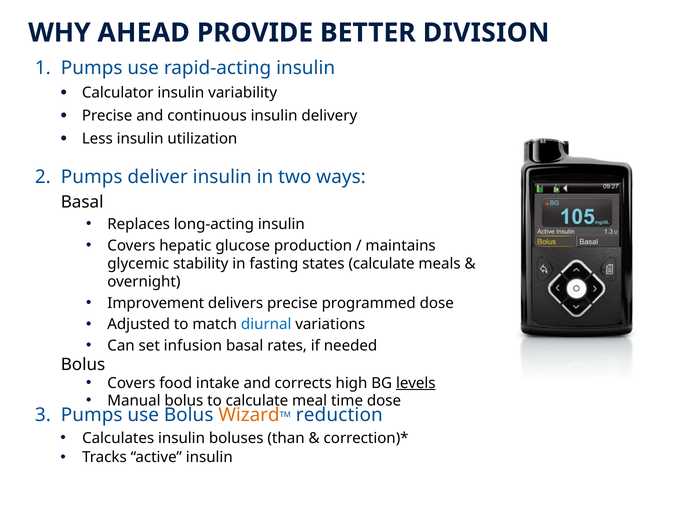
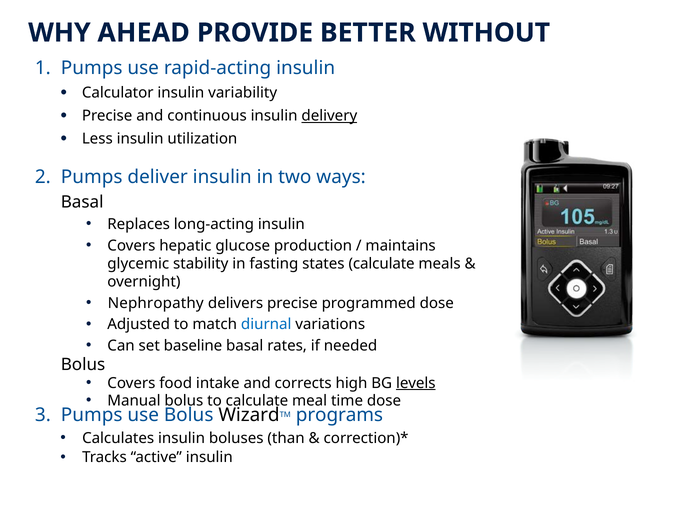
DIVISION: DIVISION -> WITHOUT (486, 33)
delivery underline: none -> present (329, 116)
Improvement: Improvement -> Nephropathy (156, 303)
infusion: infusion -> baseline (193, 345)
Wizard colour: orange -> black (249, 415)
reduction: reduction -> programs (339, 415)
